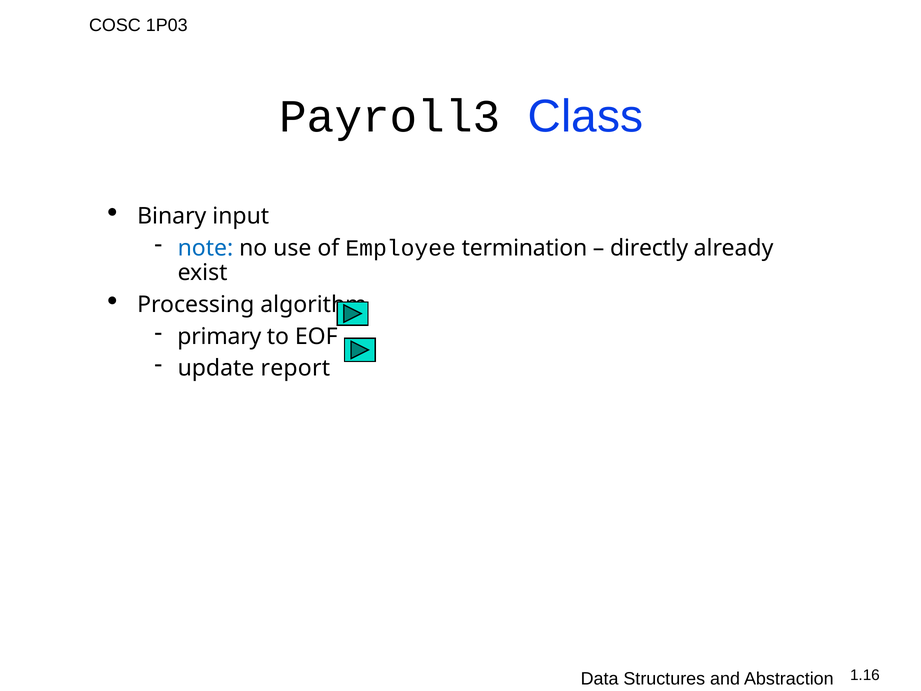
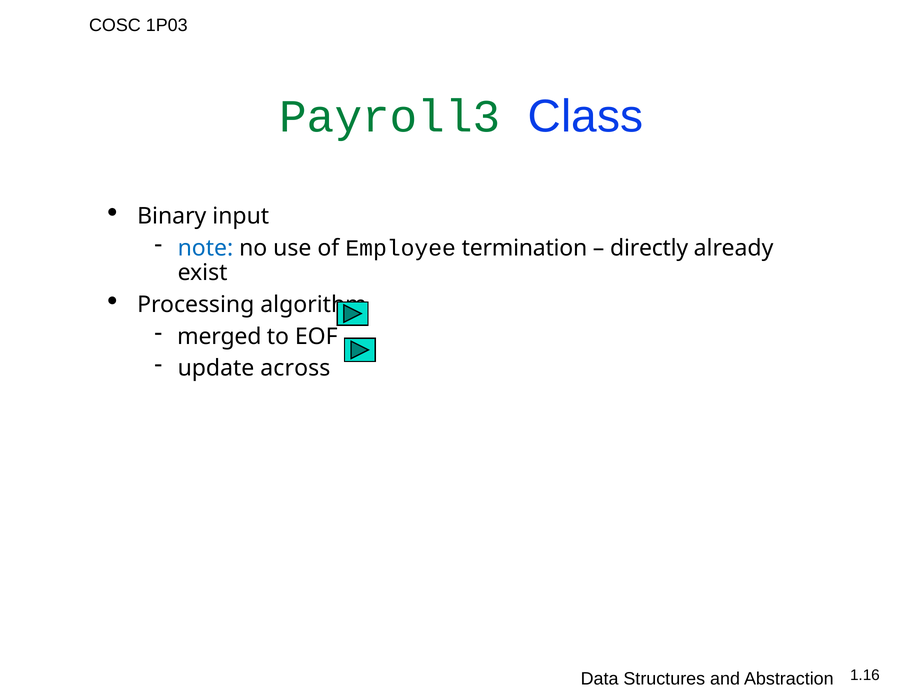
Payroll3 colour: black -> green (390, 117)
primary: primary -> merged (219, 336)
report: report -> across (295, 368)
